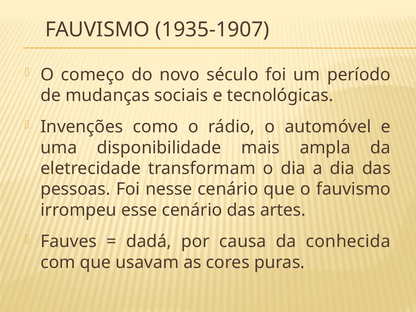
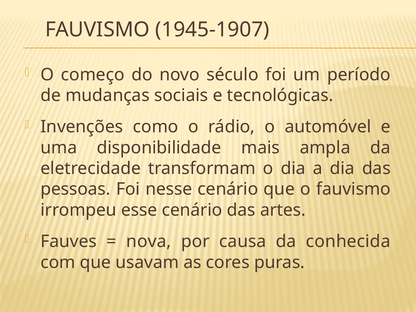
1935-1907: 1935-1907 -> 1945-1907 (212, 30)
dadá: dadá -> nova (149, 242)
